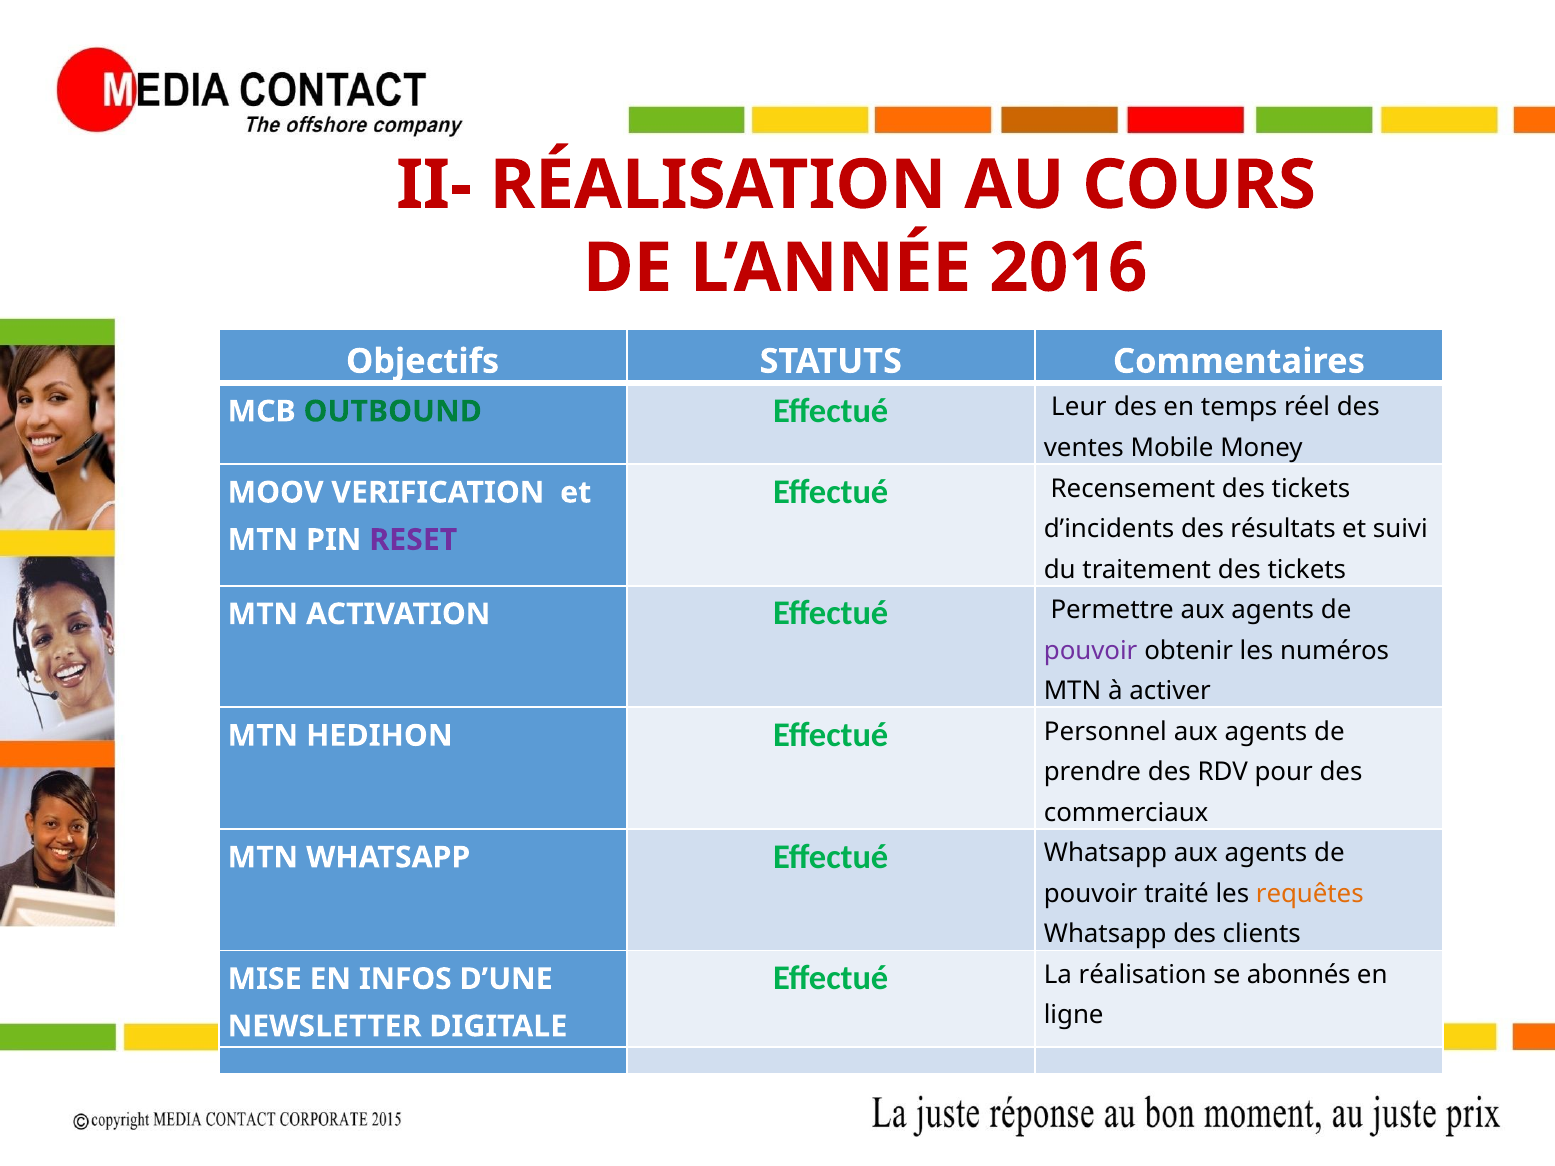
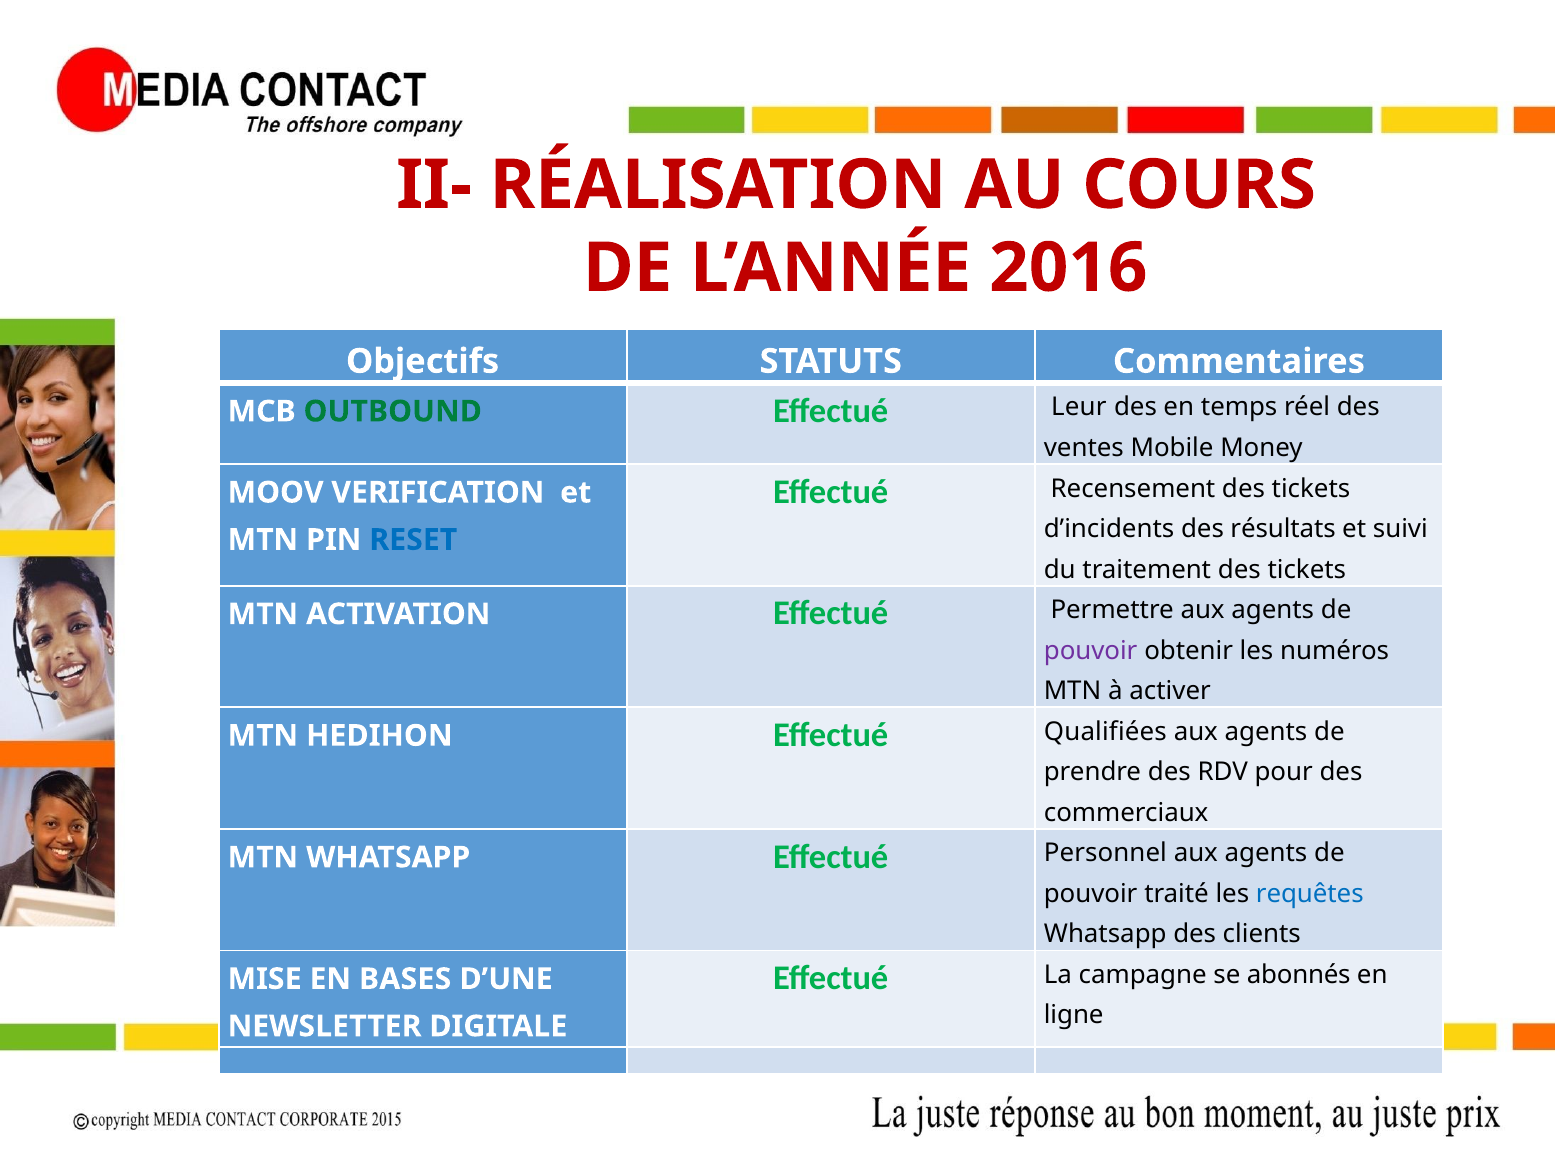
RESET colour: purple -> blue (413, 540)
Personnel: Personnel -> Qualifiées (1105, 732)
Effectué Whatsapp: Whatsapp -> Personnel (1105, 853)
requêtes colour: orange -> blue (1310, 894)
La réalisation: réalisation -> campagne (1143, 975)
INFOS: INFOS -> BASES (405, 979)
